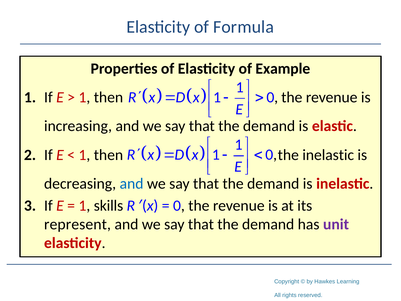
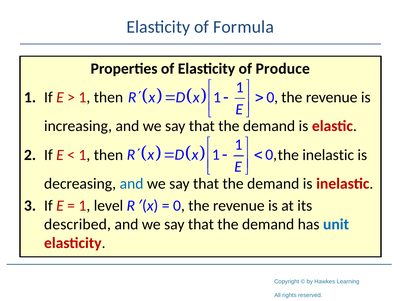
Example: Example -> Produce (283, 69)
skills: skills -> level (108, 205)
represent: represent -> described (77, 224)
unit colour: purple -> blue (336, 224)
